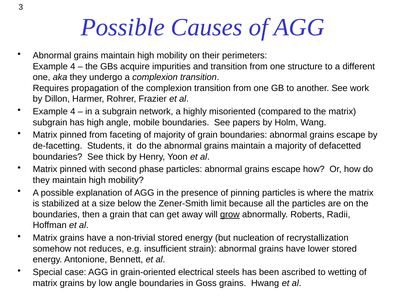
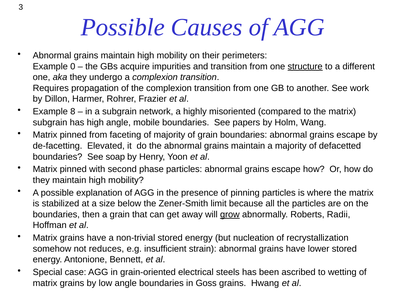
4: 4 -> 0 (73, 66)
structure underline: none -> present (305, 66)
4: 4 -> 8 (73, 111)
Students: Students -> Elevated (106, 146)
thick: thick -> soap (115, 156)
